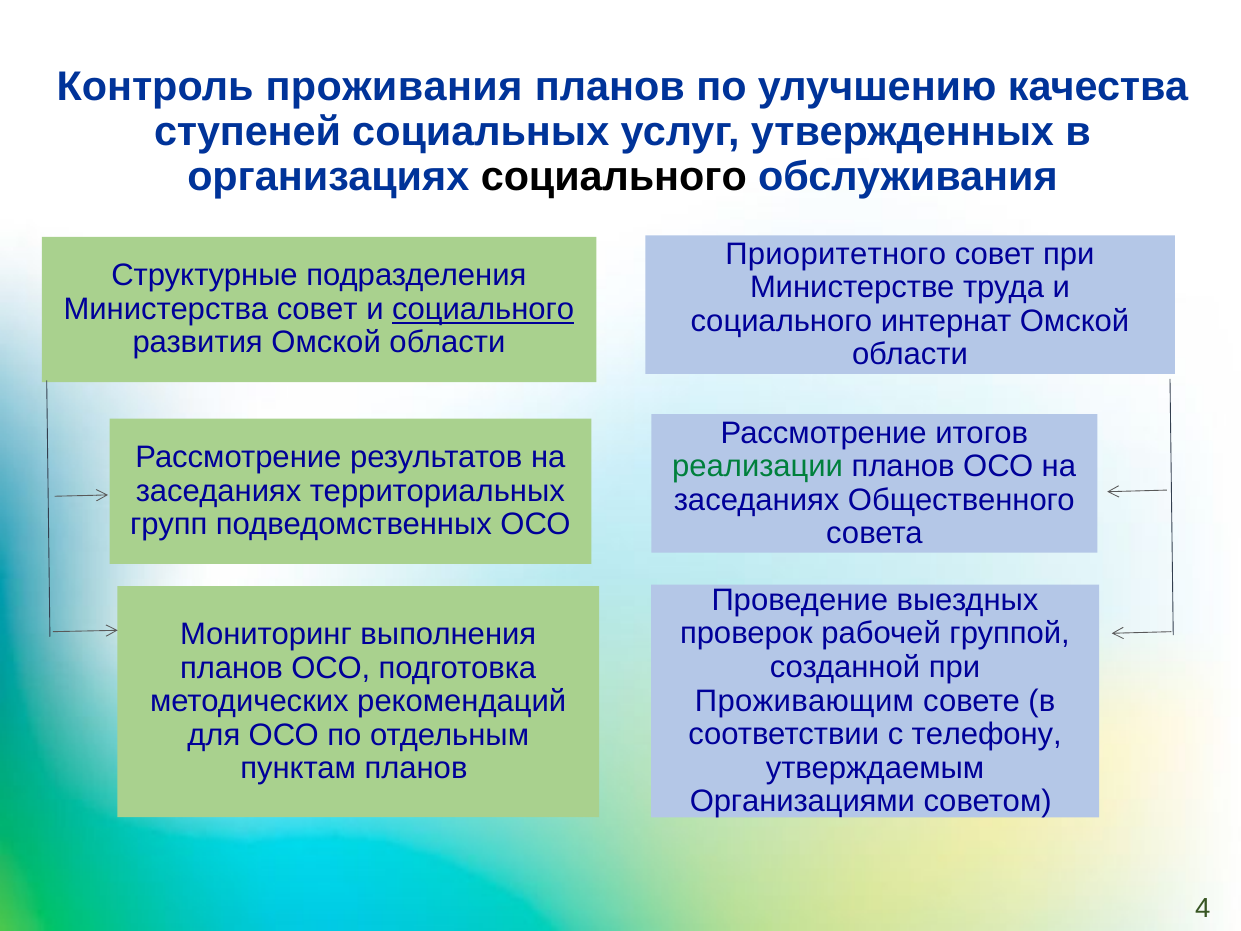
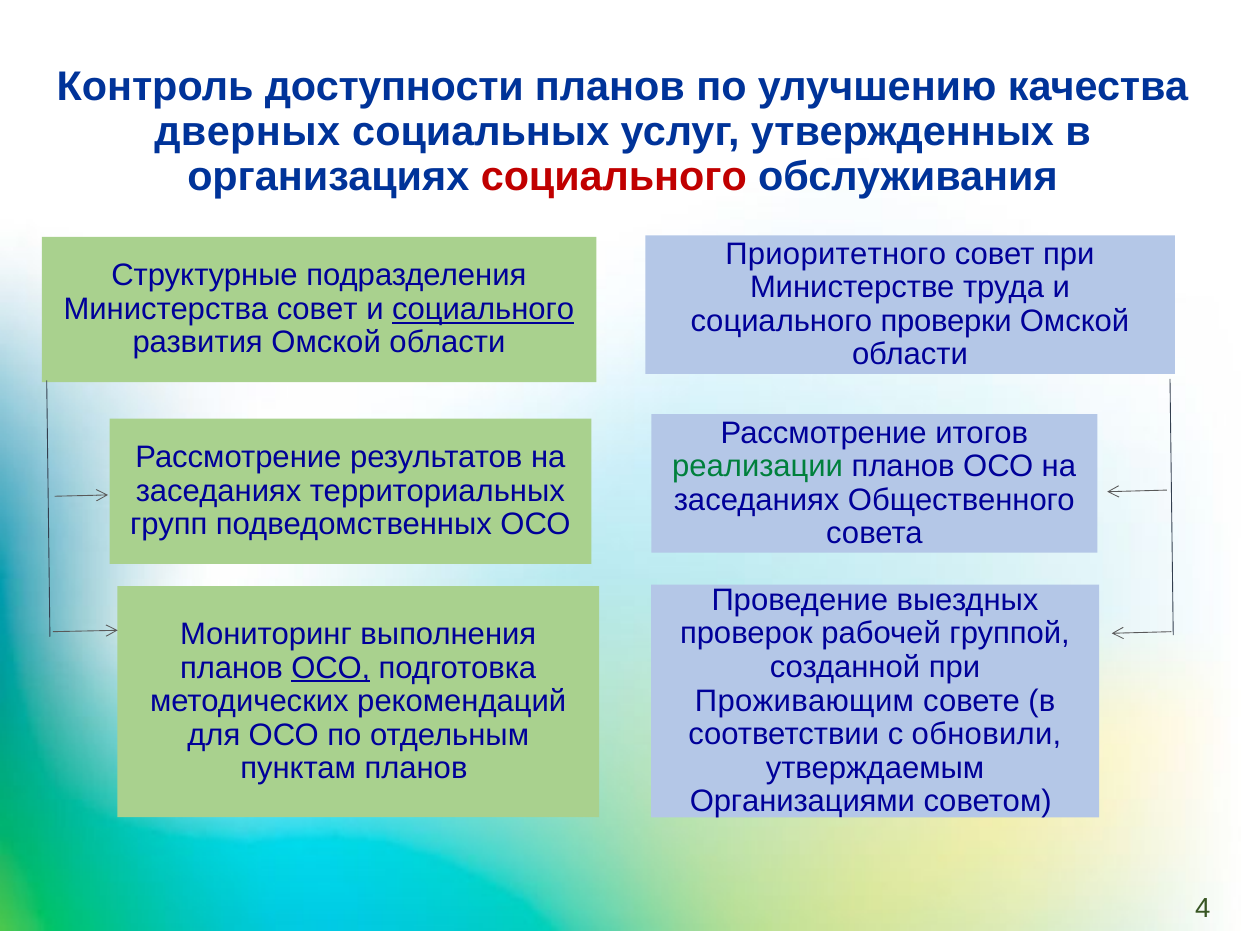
проживания: проживания -> доступности (394, 87)
ступеней: ступеней -> дверных (247, 132)
социального colour: black -> red (614, 176)
интернат: интернат -> проверки (946, 321)
ОСО underline: none -> present (331, 668)
телефону: телефону -> обновили (986, 734)
